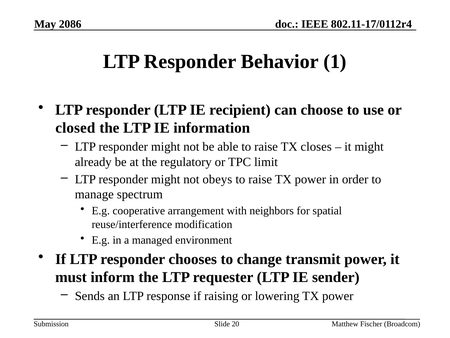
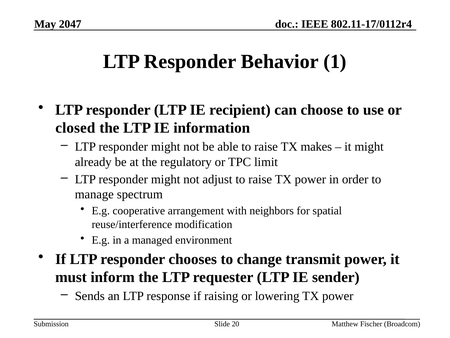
2086: 2086 -> 2047 (70, 24)
closes: closes -> makes (316, 147)
obeys: obeys -> adjust (217, 179)
